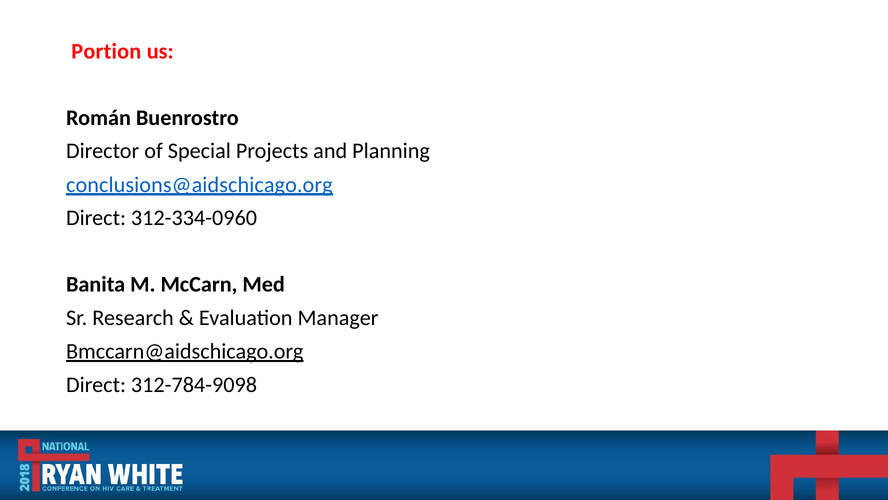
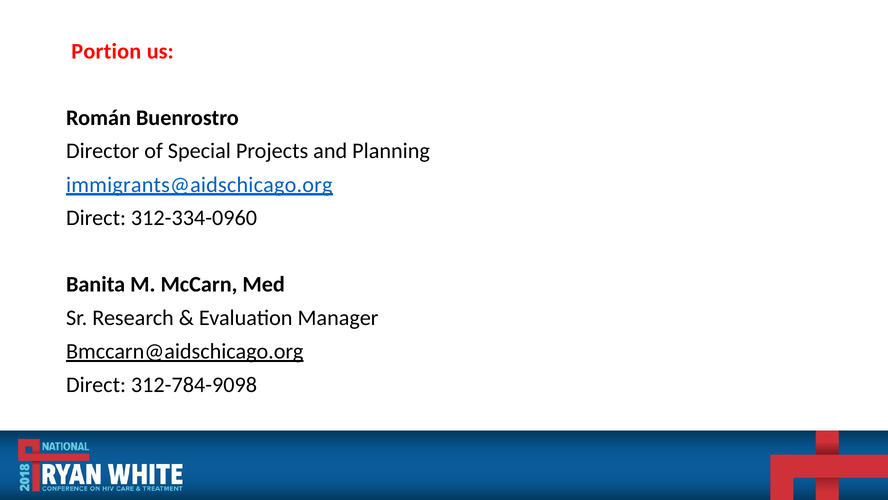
conclusions@aidschicago.org: conclusions@aidschicago.org -> immigrants@aidschicago.org (199, 184)
